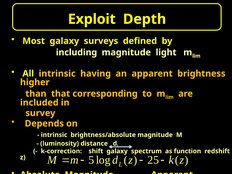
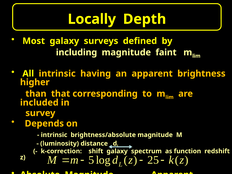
Exploit: Exploit -> Locally (92, 19)
light: light -> faint (166, 52)
